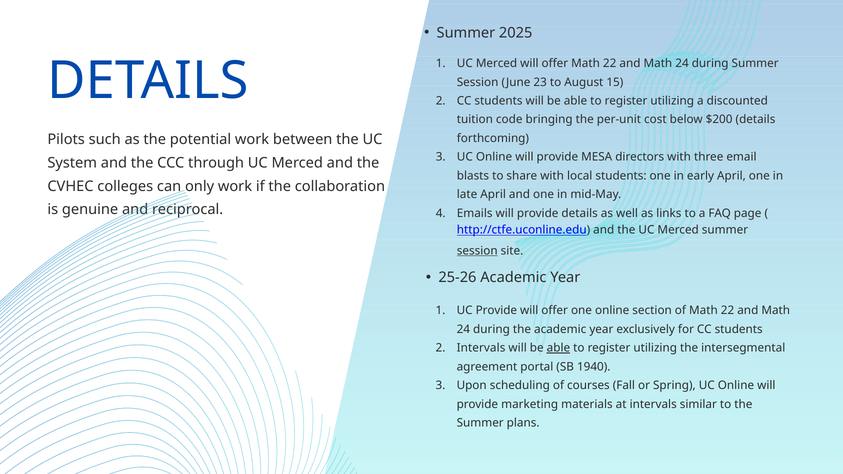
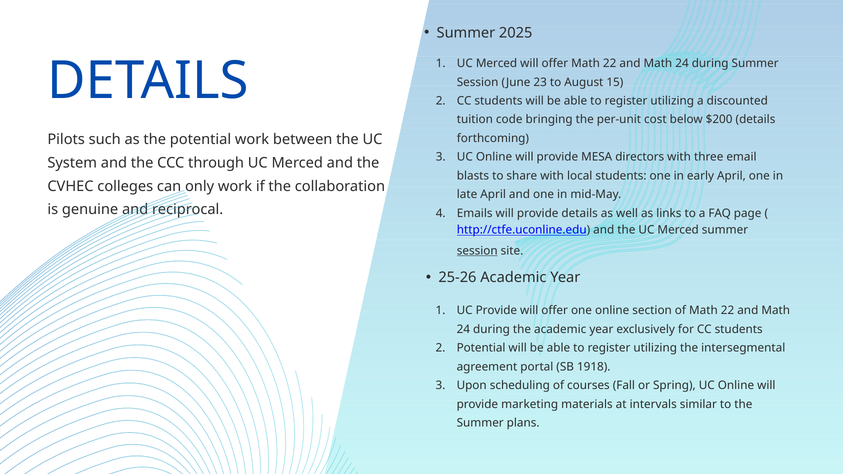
Intervals: Intervals -> Potential (481, 348)
able underline: present -> none (558, 348)
1940: 1940 -> 1918 (594, 367)
